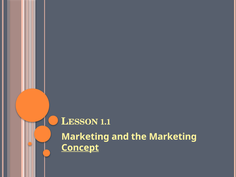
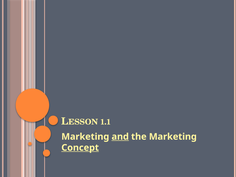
and underline: none -> present (120, 137)
